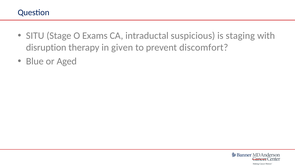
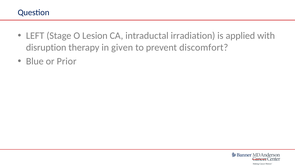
SITU: SITU -> LEFT (35, 36)
Exams: Exams -> Lesion (95, 36)
suspicious: suspicious -> irradiation (193, 36)
staging: staging -> applied (240, 36)
Aged: Aged -> Prior (67, 61)
